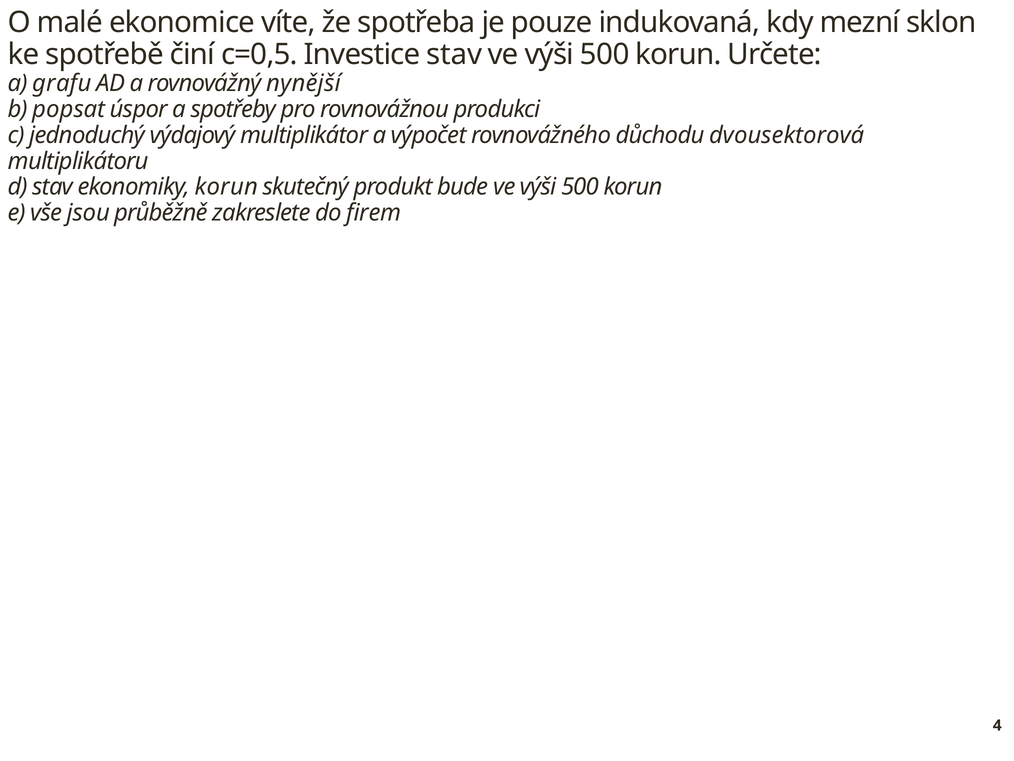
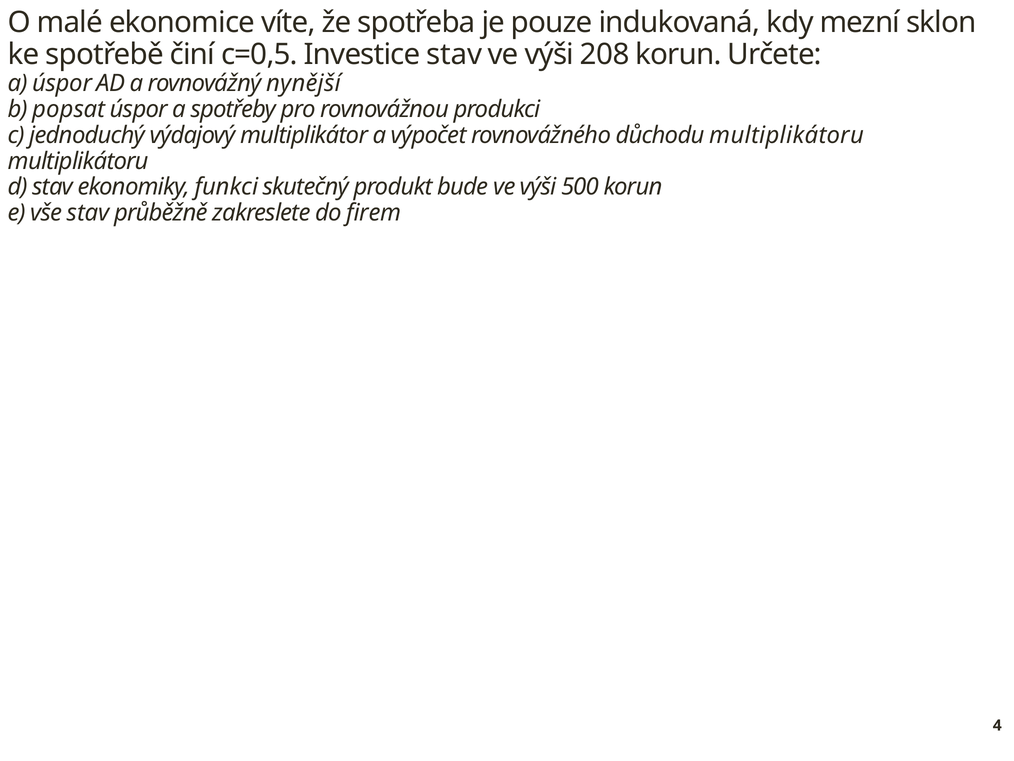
500: 500 -> 208 (605, 55)
a grafu: grafu -> úspor (62, 83)
důchodu dvousektorová: dvousektorová -> multiplikátoru (787, 135)
ekonomiky korun: korun -> funkci (226, 187)
vše jsou: jsou -> stav (88, 213)
